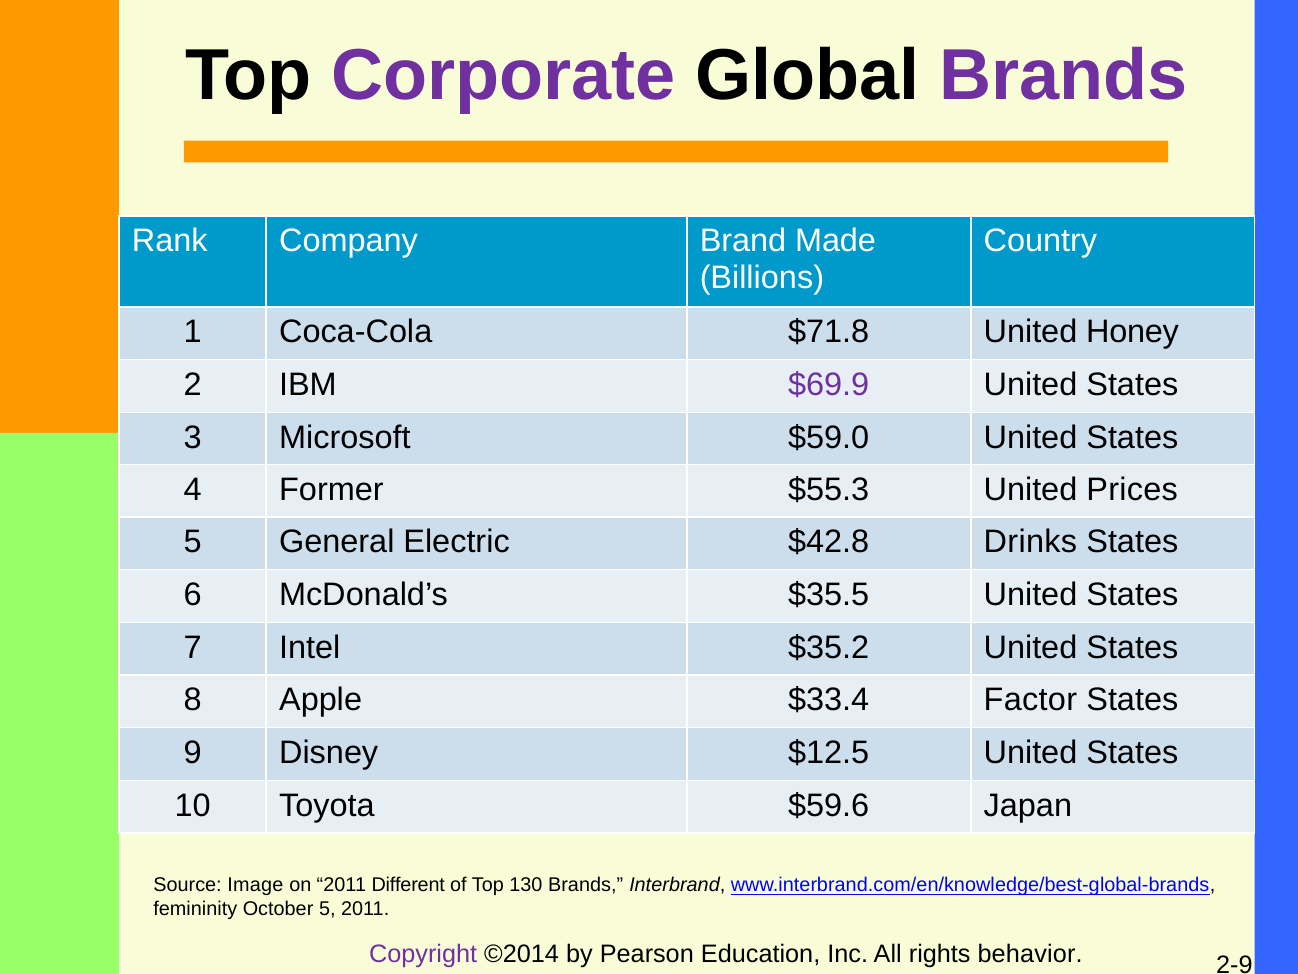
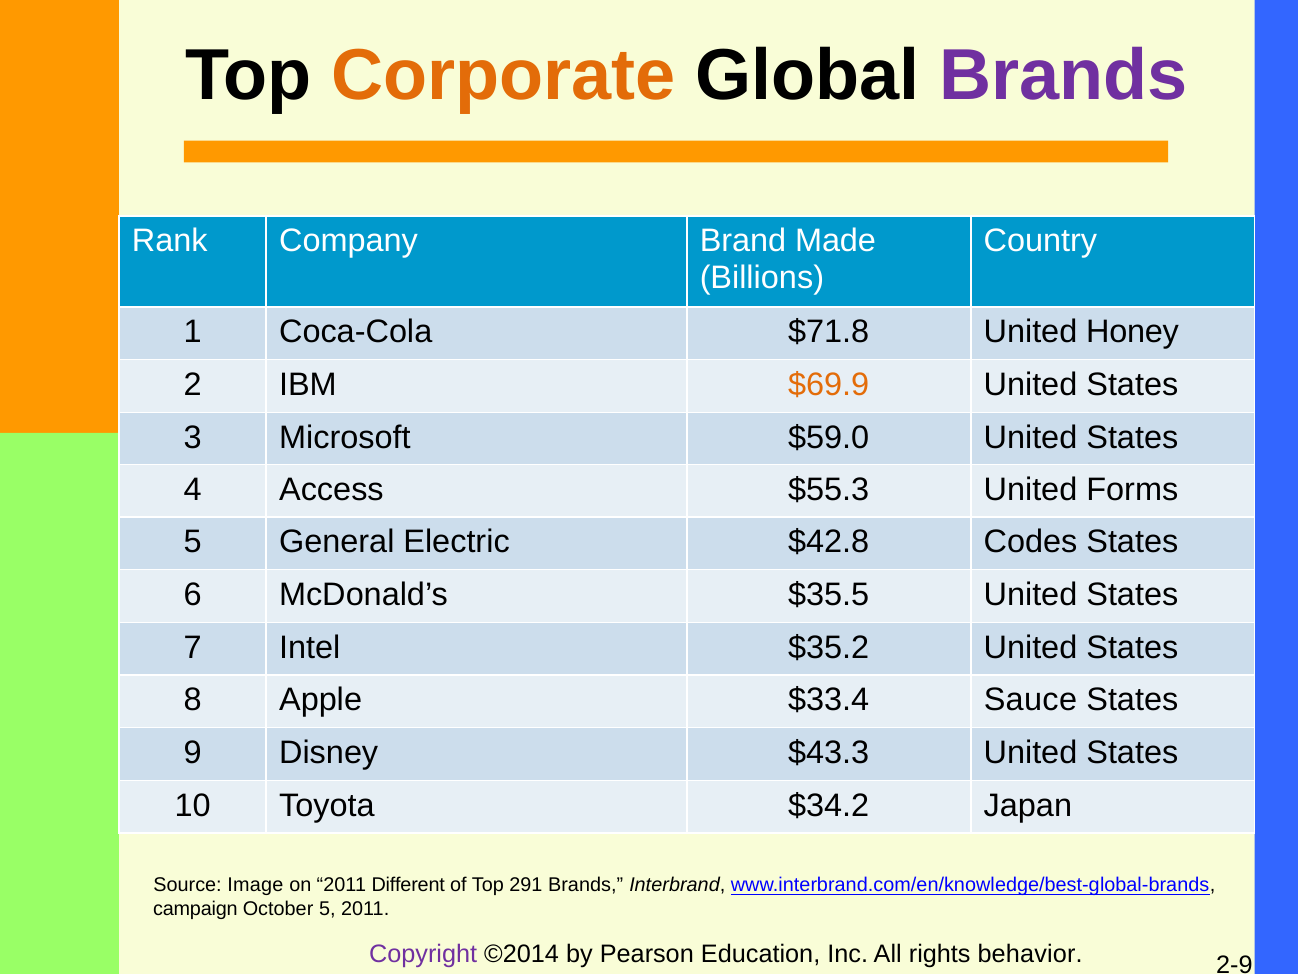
Corporate colour: purple -> orange (504, 75)
$69.9 colour: purple -> orange (829, 385)
Former: Former -> Access (331, 489)
Prices: Prices -> Forms (1132, 489)
Drinks: Drinks -> Codes (1031, 542)
Factor: Factor -> Sauce (1030, 700)
$12.5: $12.5 -> $43.3 (829, 752)
$59.6: $59.6 -> $34.2 (829, 805)
130: 130 -> 291 (526, 885)
femininity: femininity -> campaign (195, 909)
